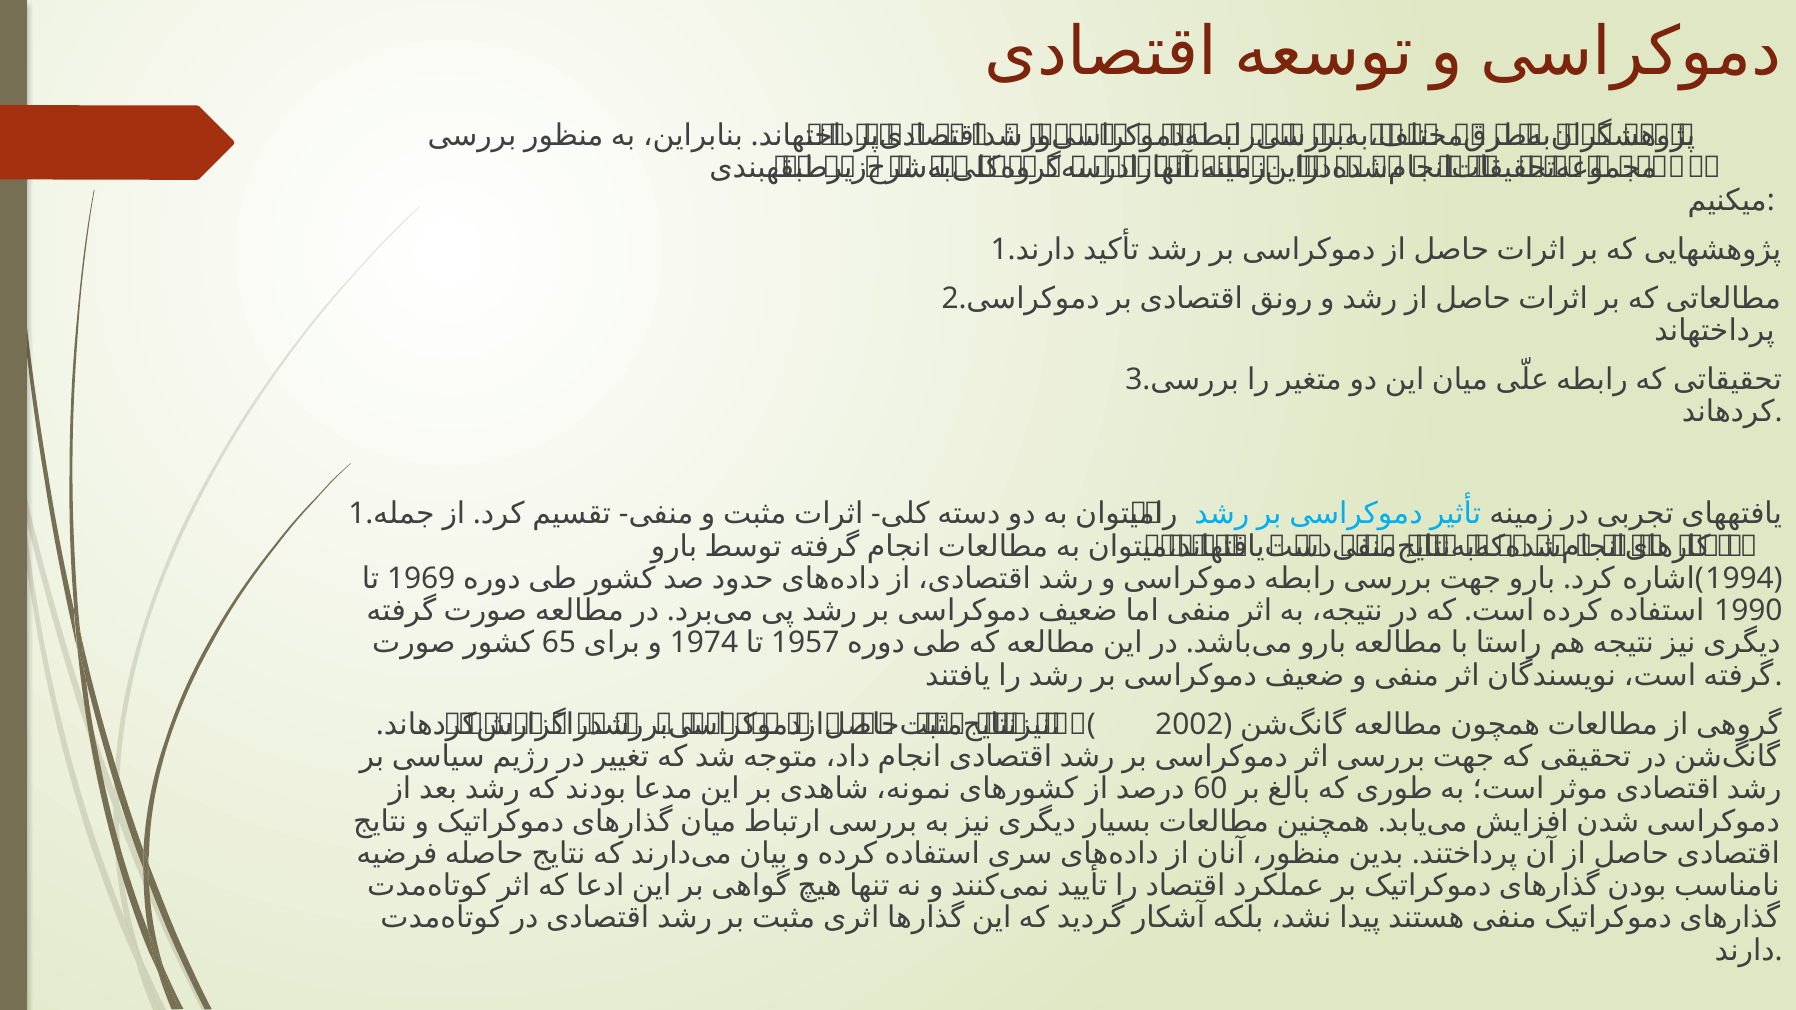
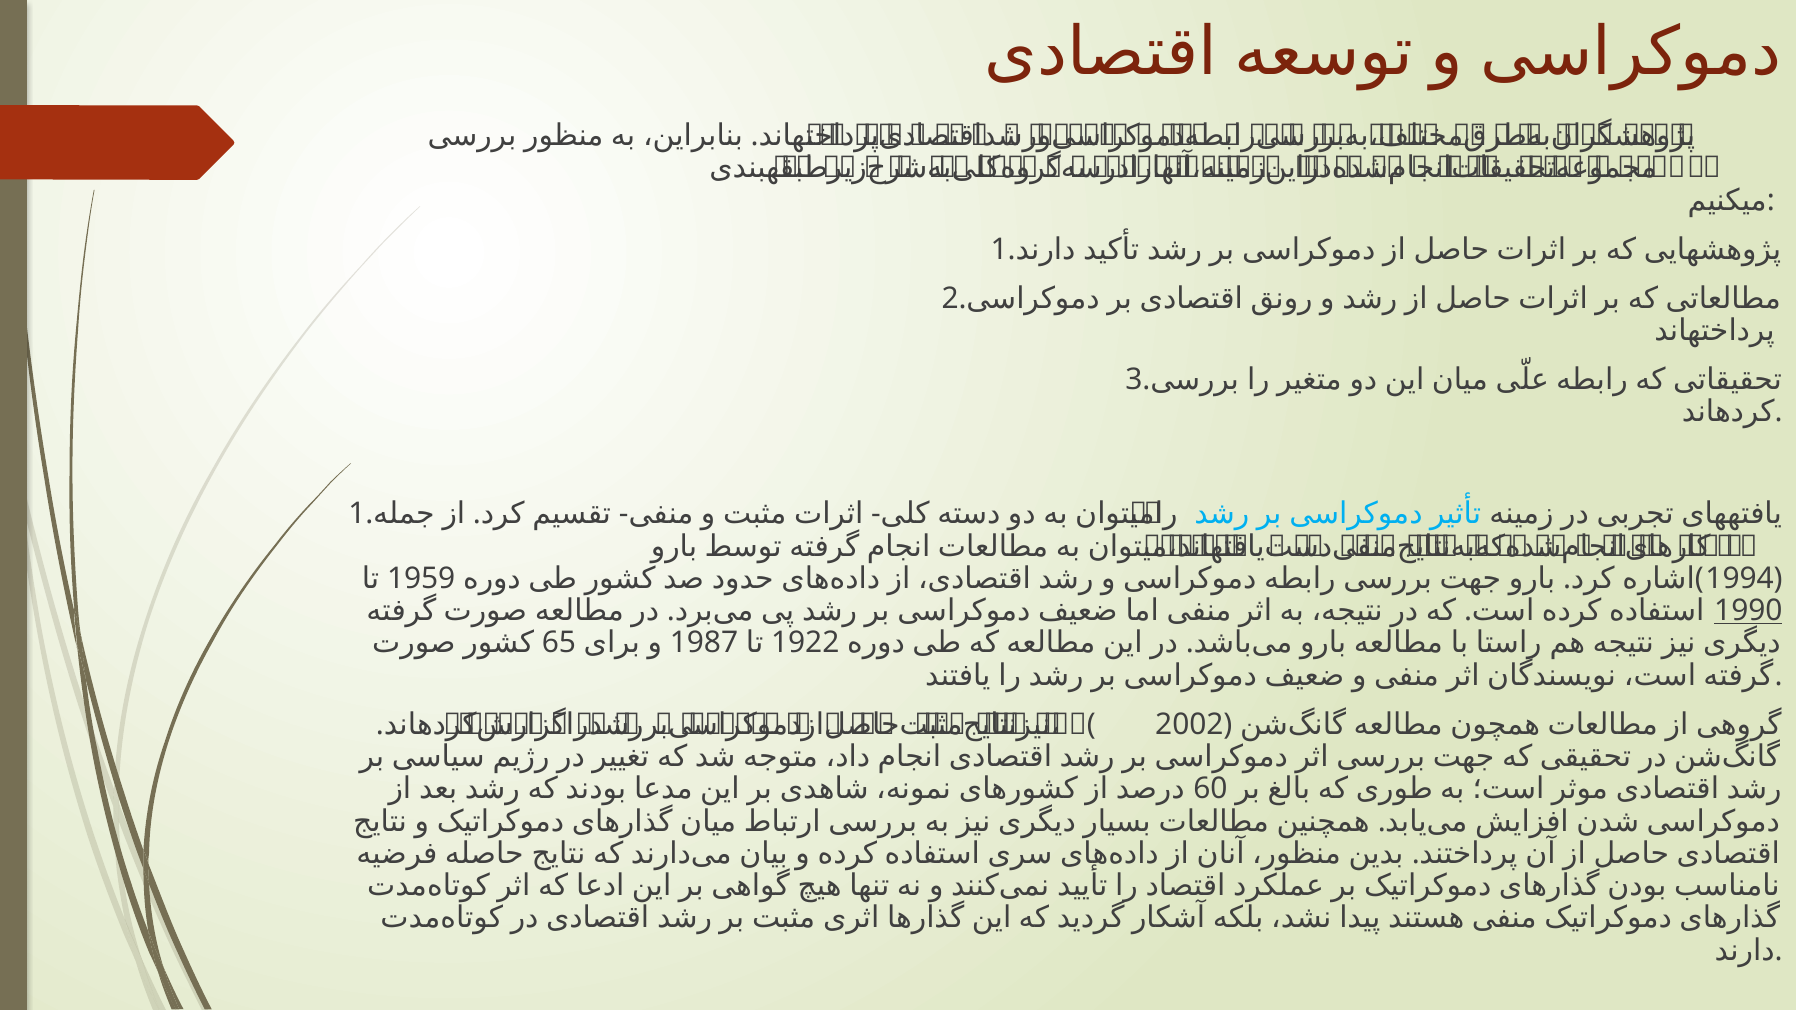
1969: 1969 -> 1959 (421, 579)
1990 underline: none -> present (1748, 611)
1974: 1974 -> 1987 (704, 643)
1957: 1957 -> 1922 (805, 643)
